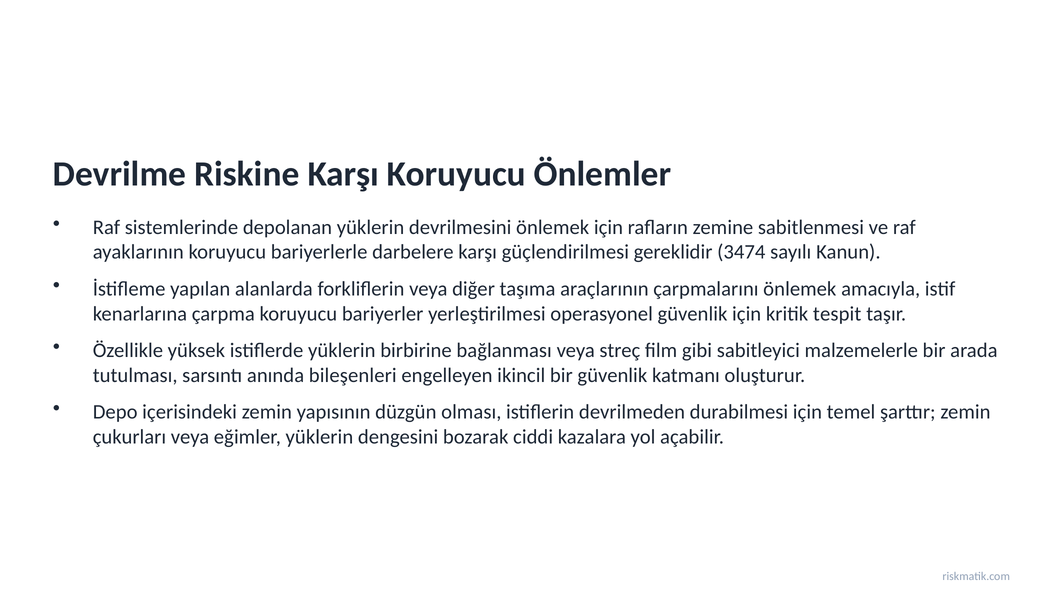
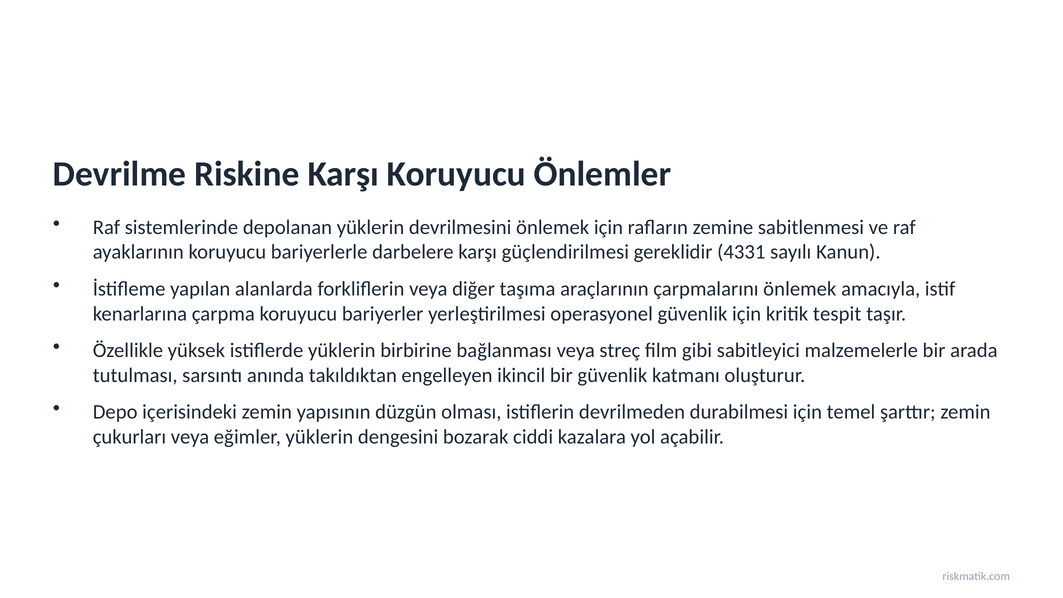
3474: 3474 -> 4331 (741, 252)
bileşenleri: bileşenleri -> takıldıktan (353, 375)
